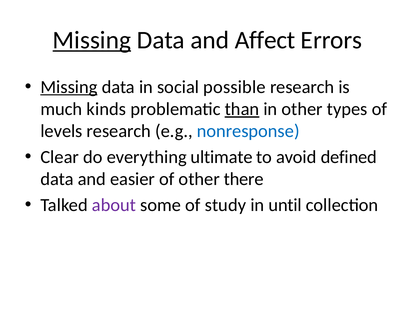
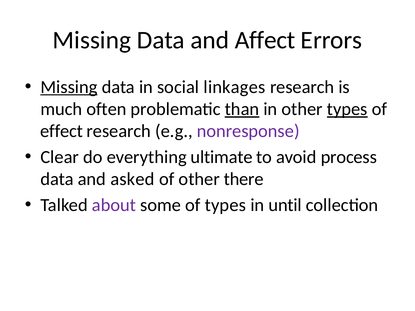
Missing underline: present -> none (92, 40)
possible: possible -> linkages (234, 87)
kinds: kinds -> often (106, 109)
types underline: none -> present (347, 109)
levels: levels -> effect (62, 131)
nonresponse colour: blue -> purple (248, 131)
defined: defined -> process (349, 157)
easier: easier -> asked (132, 179)
of study: study -> types (225, 205)
